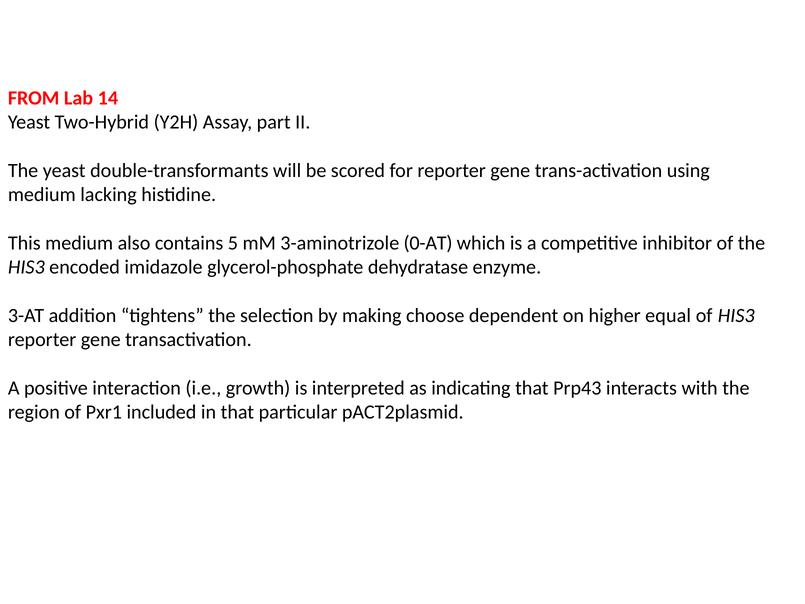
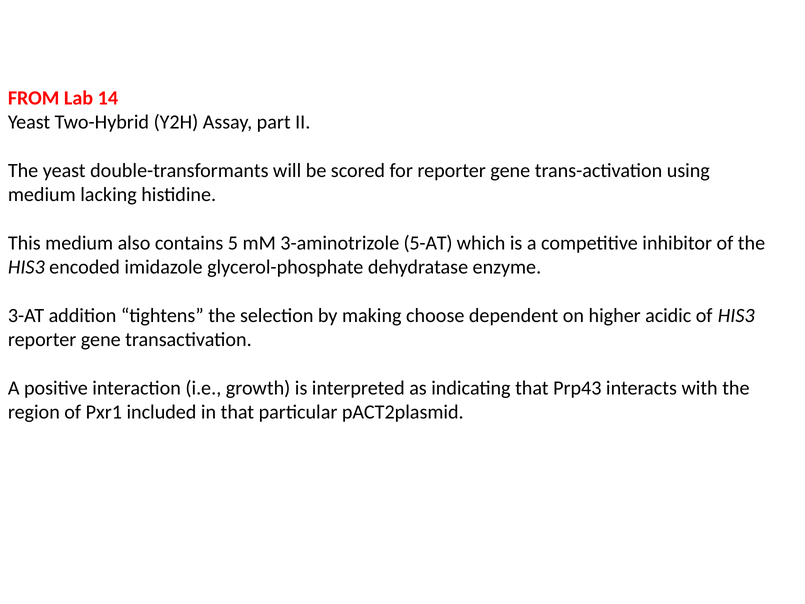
0-AT: 0-AT -> 5-AT (428, 243)
equal: equal -> acidic (668, 315)
